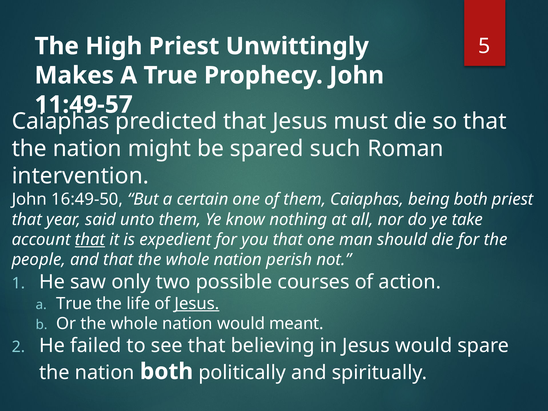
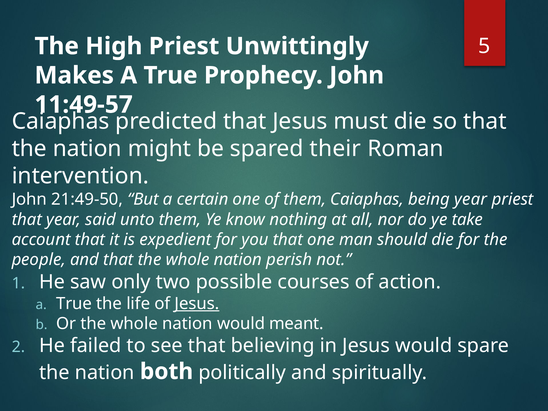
such: such -> their (335, 149)
16:49-50: 16:49-50 -> 21:49-50 (87, 199)
being both: both -> year (471, 199)
that underline: present -> none (90, 240)
